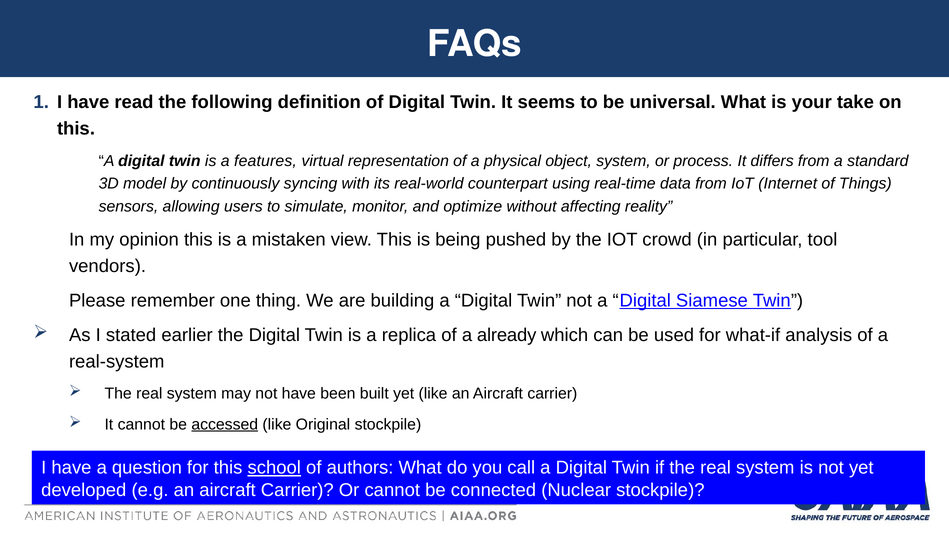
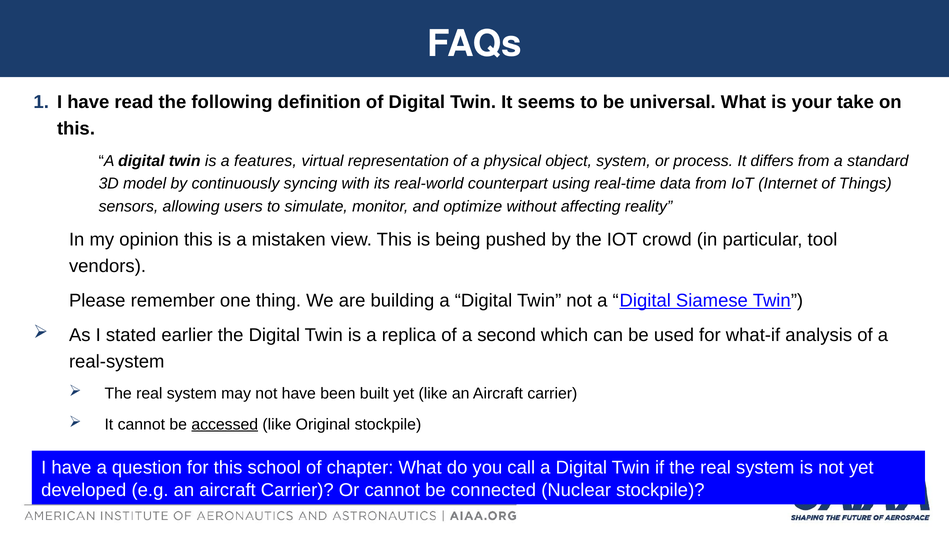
already: already -> second (507, 335)
school underline: present -> none (274, 468)
authors: authors -> chapter (360, 468)
